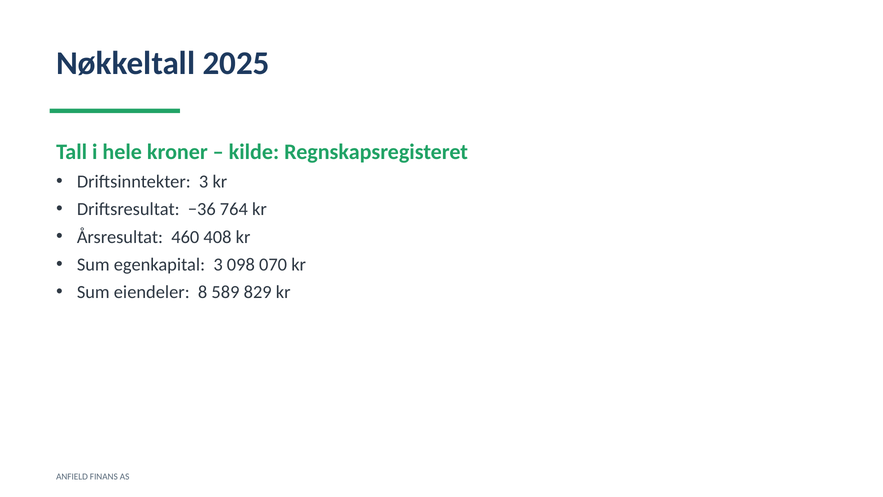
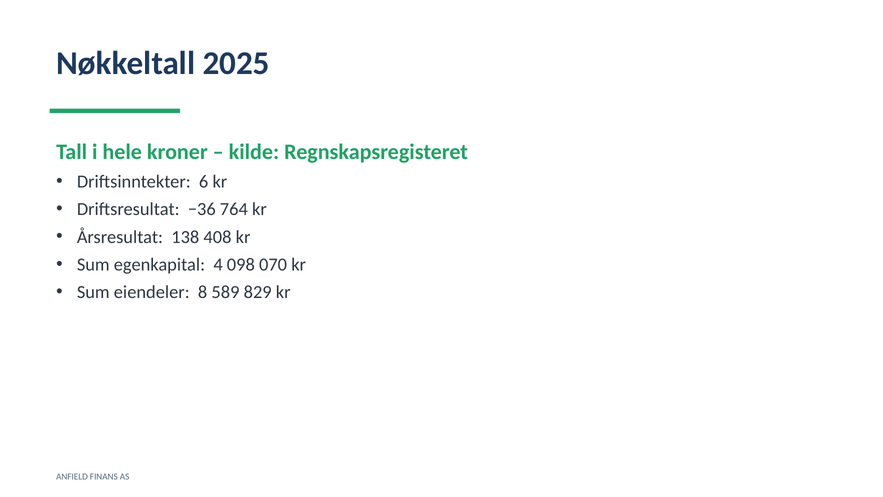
Driftsinntekter 3: 3 -> 6 (204, 182)
460: 460 -> 138 (185, 237)
egenkapital 3: 3 -> 4 (218, 264)
